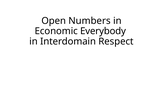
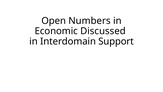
Everybody: Everybody -> Discussed (103, 31)
Respect: Respect -> Support (116, 41)
